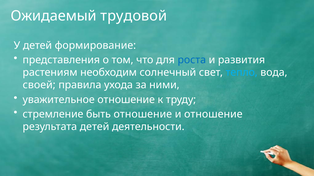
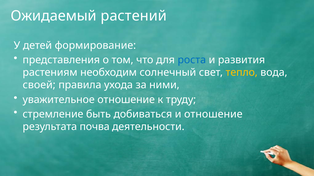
трудовой: трудовой -> растений (134, 16)
тепло colour: light blue -> yellow (242, 73)
быть отношение: отношение -> добиваться (143, 115)
результата детей: детей -> почва (95, 127)
